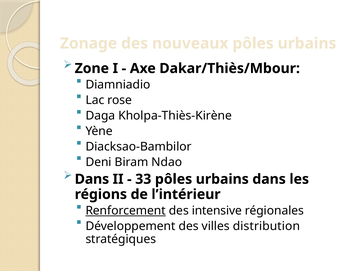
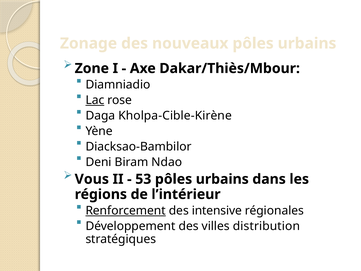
Lac underline: none -> present (95, 100)
Kholpa-Thiès-Kirène: Kholpa-Thiès-Kirène -> Kholpa-Cible-Kirène (175, 116)
Dans: Dans -> Vous (92, 179)
33: 33 -> 53 (143, 179)
